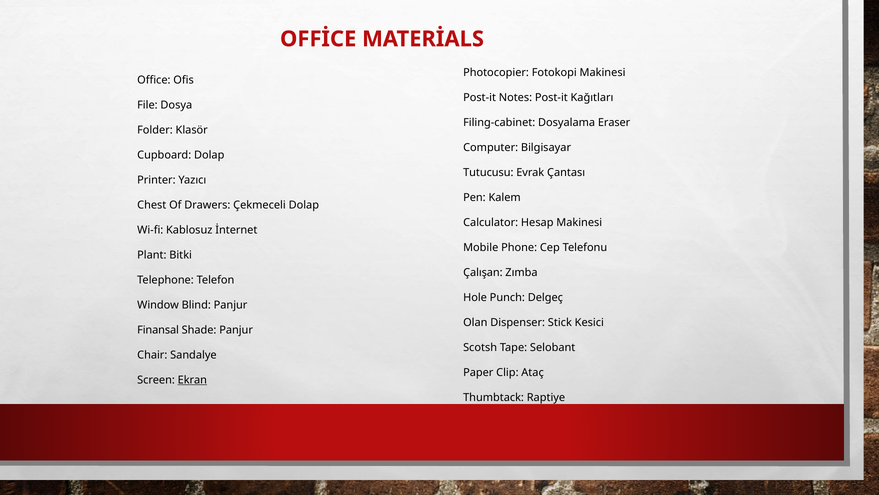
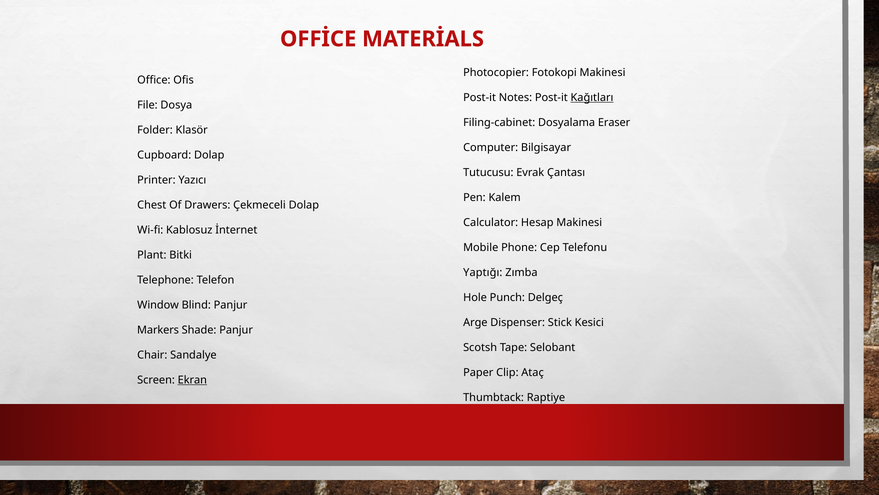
Kağıtları underline: none -> present (592, 97)
Çalışan: Çalışan -> Yaptığı (483, 272)
Olan: Olan -> Arge (475, 322)
Finansal: Finansal -> Markers (158, 330)
